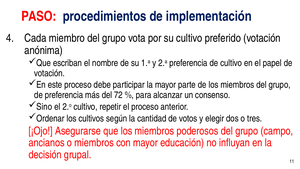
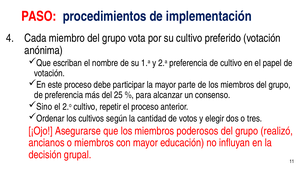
72: 72 -> 25 (118, 95)
campo: campo -> realizó (277, 131)
